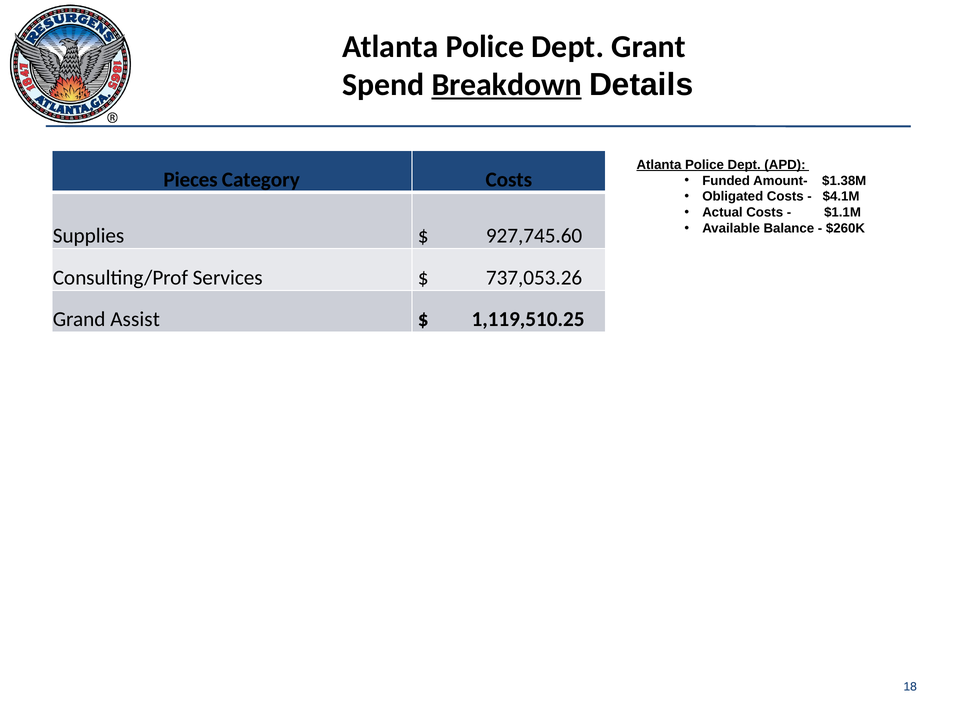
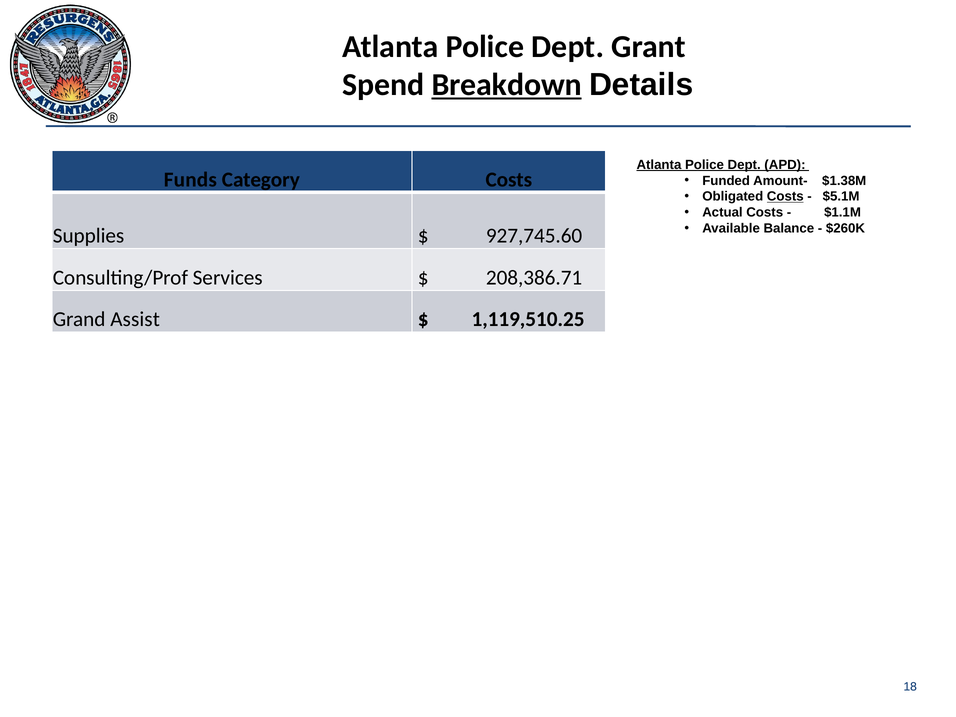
Pieces: Pieces -> Funds (190, 180)
Costs underline: none -> present (785, 197)
$4.1M: $4.1M -> $5.1M (841, 197)
737,053.26: 737,053.26 -> 208,386.71 (534, 278)
